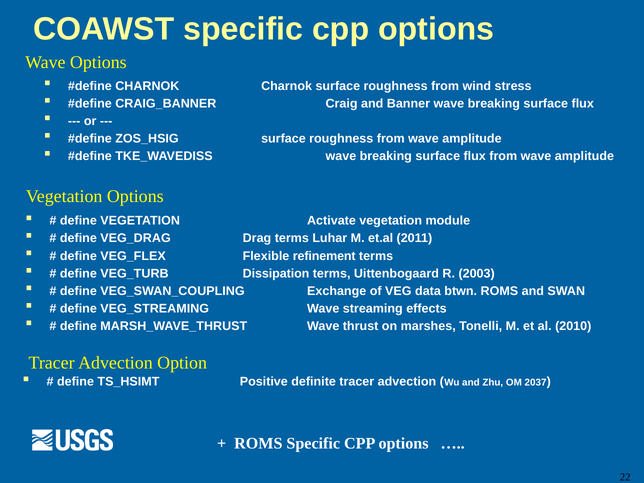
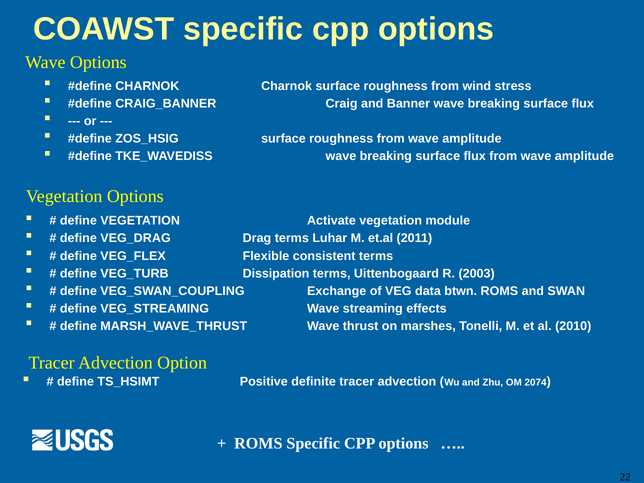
refinement: refinement -> consistent (324, 256)
2037: 2037 -> 2074 (536, 383)
